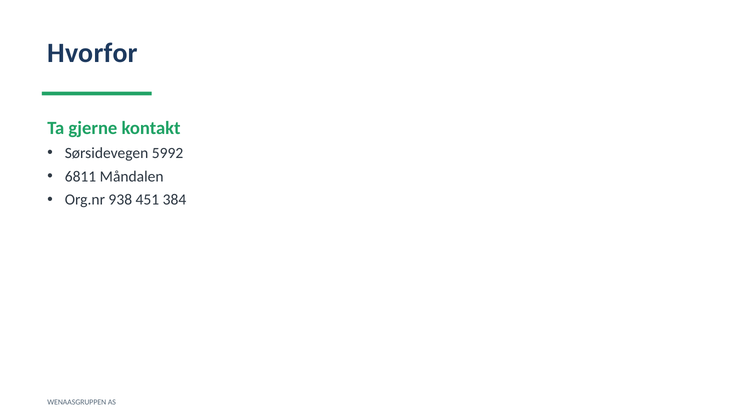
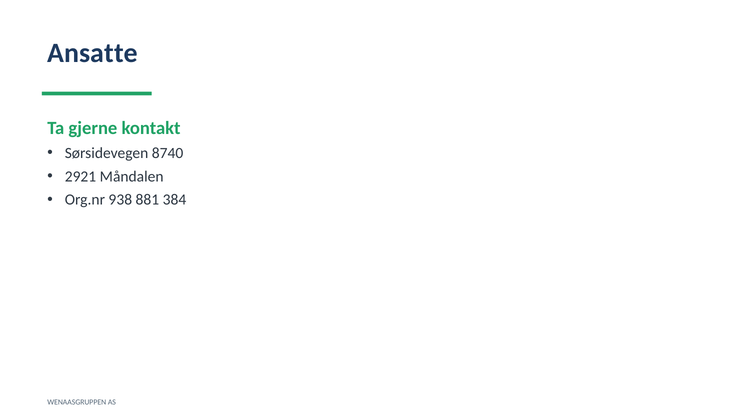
Hvorfor: Hvorfor -> Ansatte (93, 53)
5992: 5992 -> 8740 (168, 153)
6811: 6811 -> 2921 (80, 176)
451: 451 -> 881 (147, 200)
